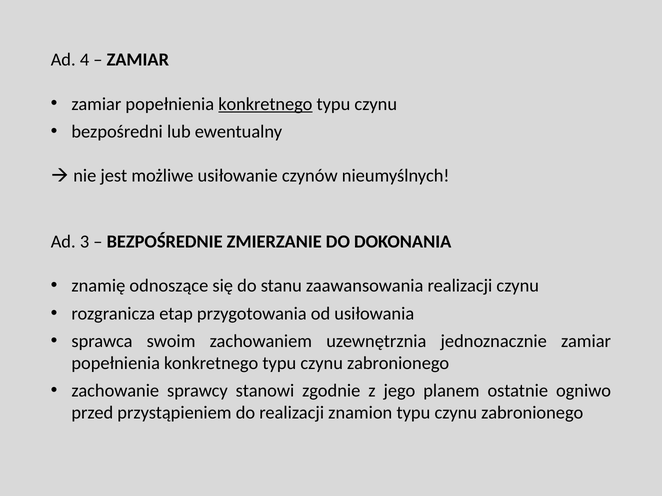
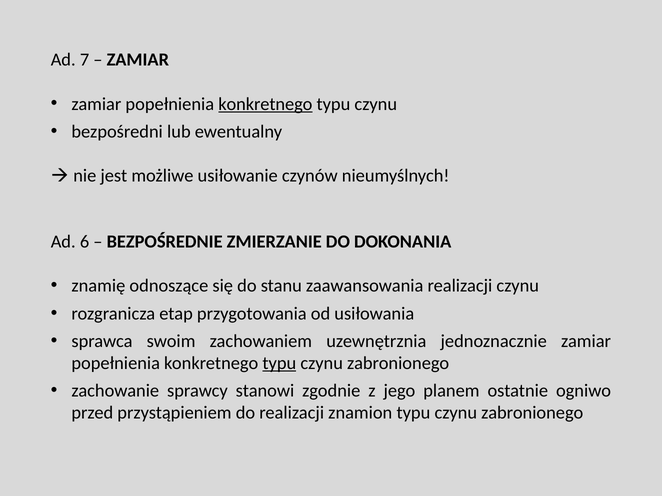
4: 4 -> 7 (85, 60)
3: 3 -> 6 (85, 242)
typu underline: none -> present (279, 363)
